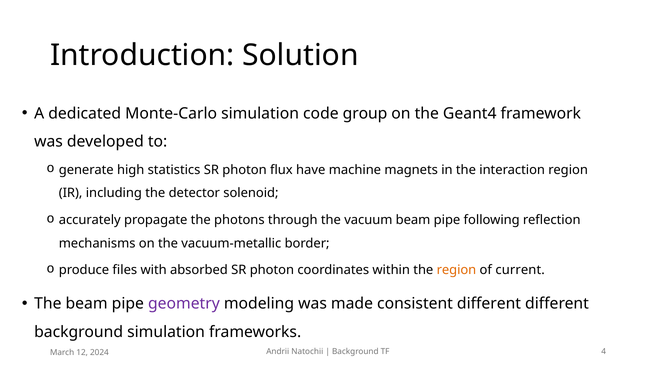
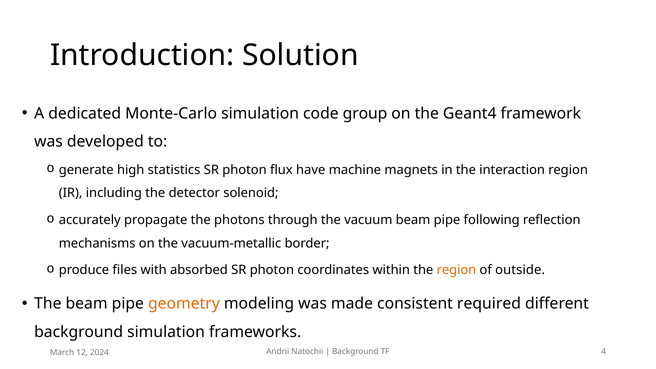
current: current -> outside (520, 270)
geometry colour: purple -> orange (184, 304)
consistent different: different -> required (489, 304)
